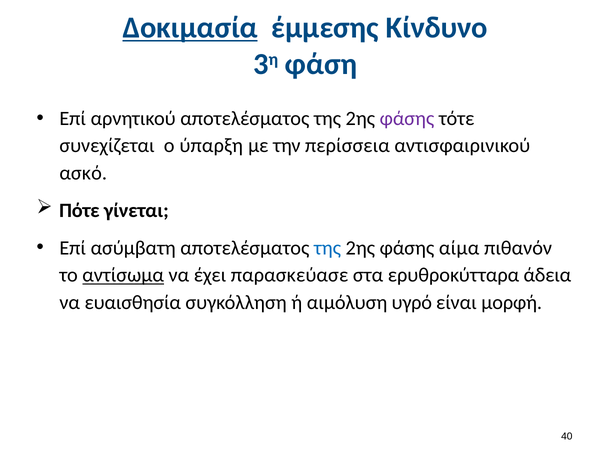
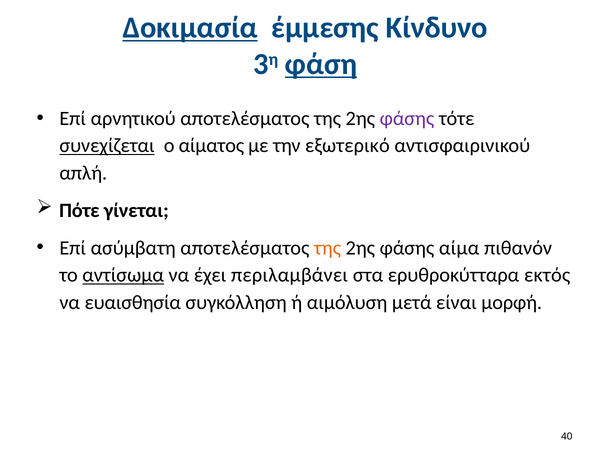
φάση underline: none -> present (321, 64)
συνεχίζεται underline: none -> present (107, 146)
ύπαρξη: ύπαρξη -> αίματος (211, 146)
περίσσεια: περίσσεια -> εξωτερικό (347, 146)
ασκό: ασκό -> απλή (83, 173)
της colour: blue -> orange (327, 248)
παρασκεύασε: παρασκεύασε -> περιλαμβάνει (289, 275)
άδεια: άδεια -> εκτός (547, 275)
υγρό: υγρό -> μετά (412, 302)
